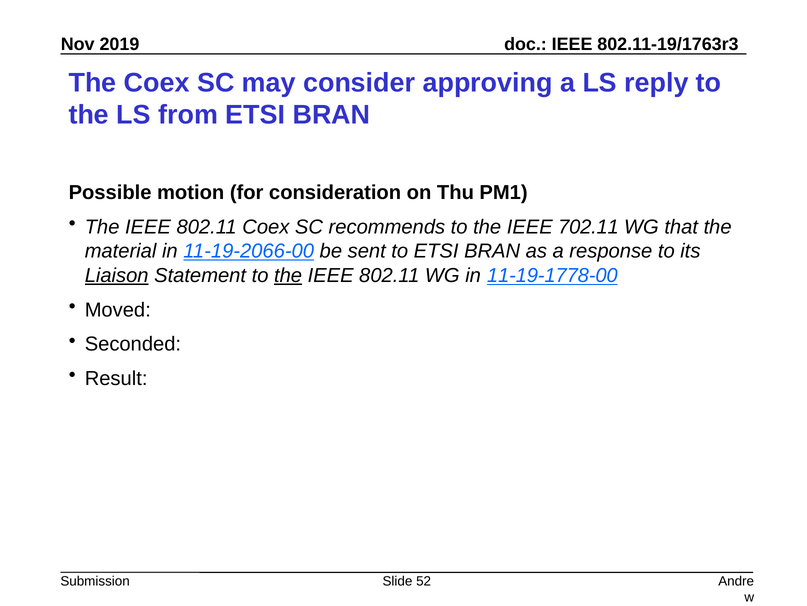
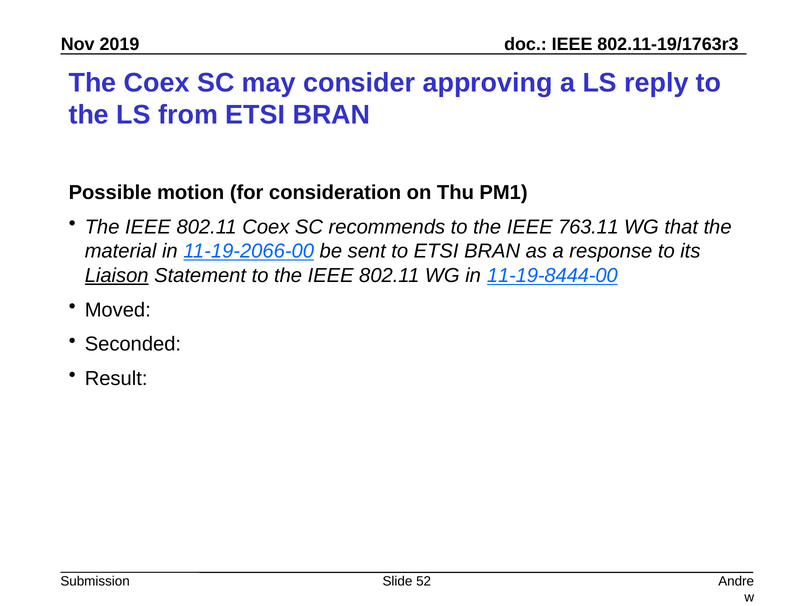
702.11: 702.11 -> 763.11 (588, 227)
the underline: present -> none (288, 275)
11-19-1778-00: 11-19-1778-00 -> 11-19-8444-00 (552, 275)
